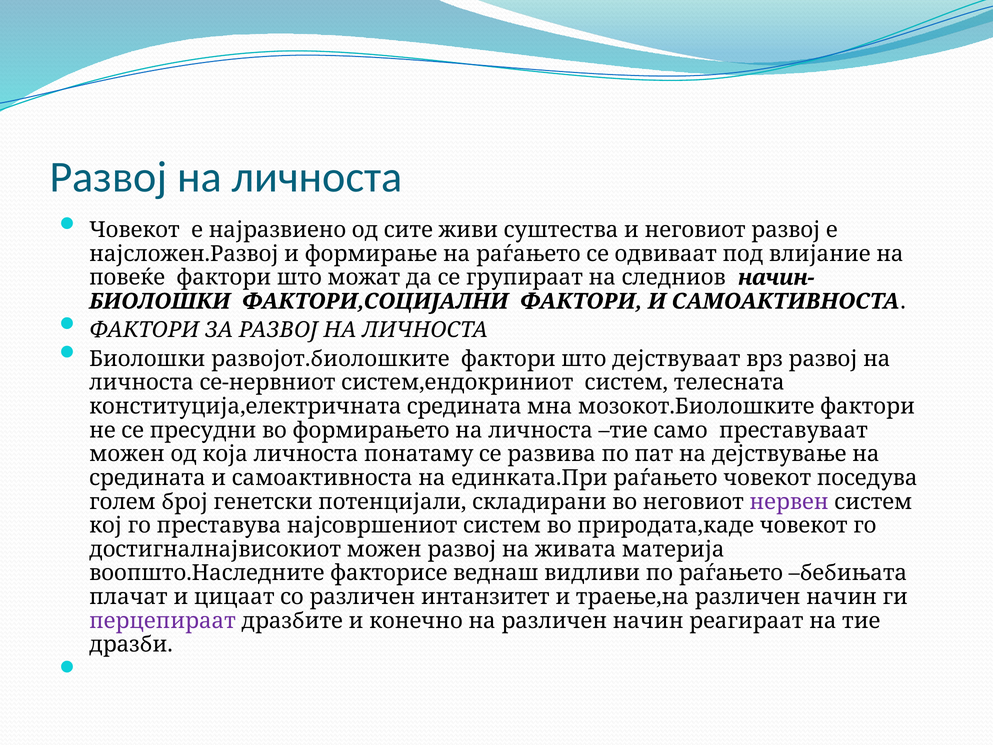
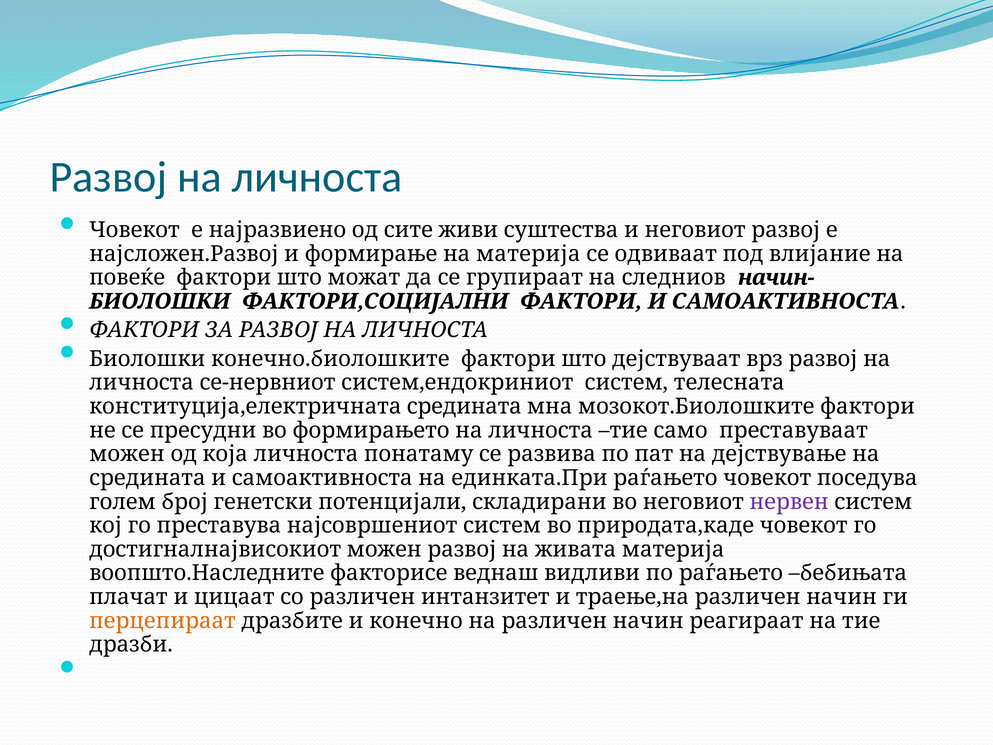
на раѓањето: раѓањето -> материја (528, 254)
развојот.биолошките: развојот.биолошките -> конечно.биолошките (330, 359)
перцепираат colour: purple -> orange (163, 621)
